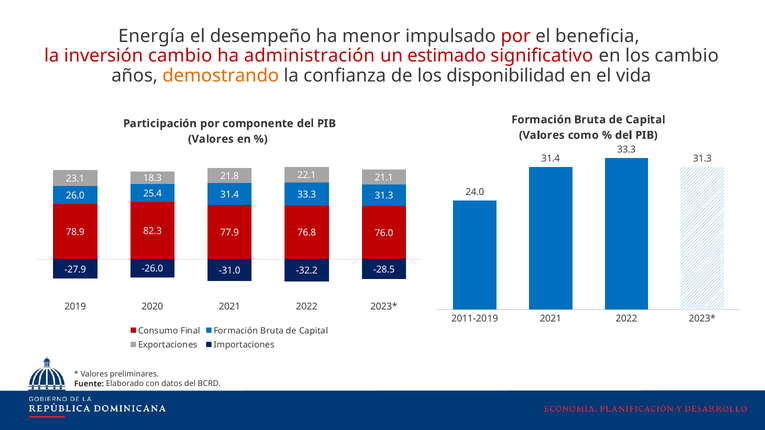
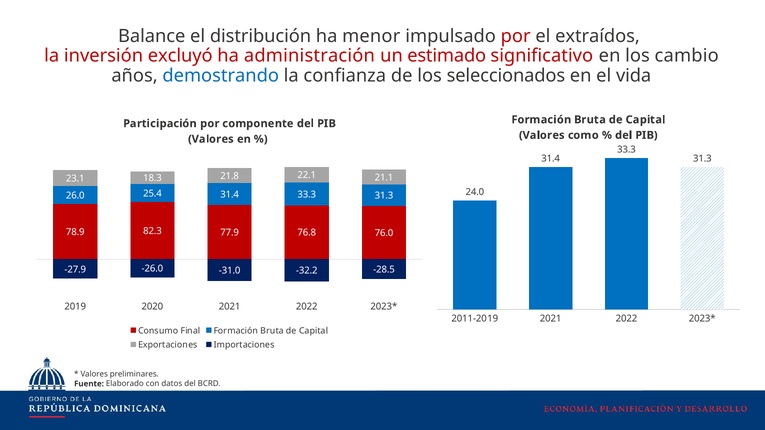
Energía: Energía -> Balance (152, 36)
desempeño: desempeño -> distribución (260, 36)
beneficia: beneficia -> extraídos (597, 36)
inversión cambio: cambio -> excluyó (180, 56)
demostrando colour: orange -> blue (221, 76)
disponibilidad: disponibilidad -> seleccionados (506, 76)
